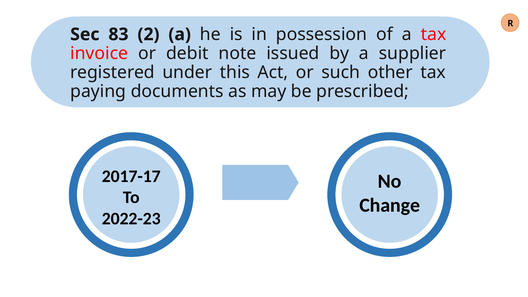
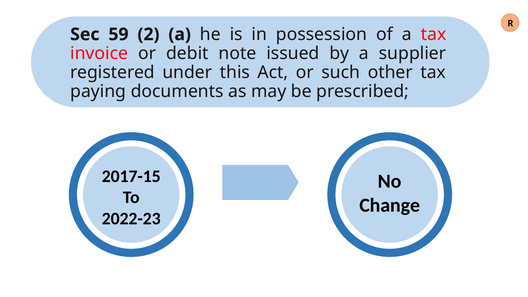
83: 83 -> 59 (118, 34)
2017-17: 2017-17 -> 2017-15 (131, 176)
